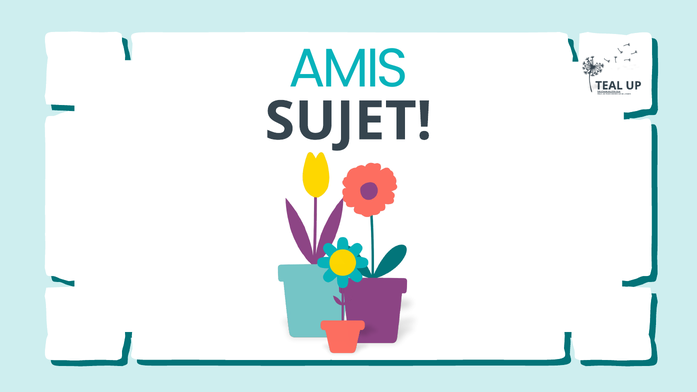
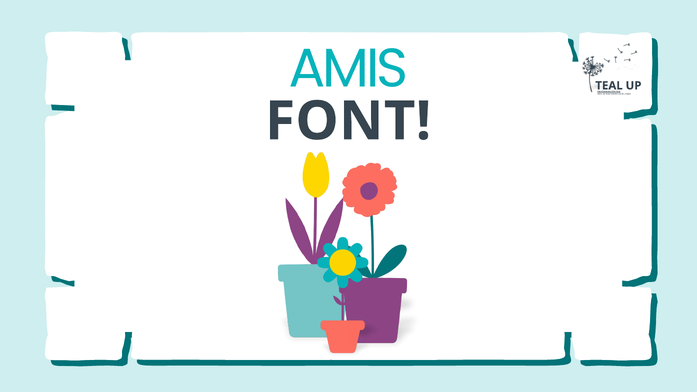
SUJET: SUJET -> FONT (348, 121)
